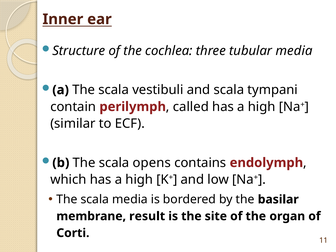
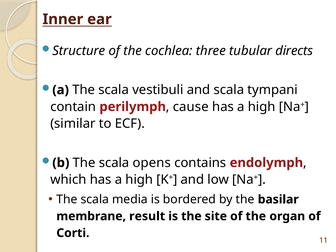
tubular media: media -> directs (294, 51)
called: called -> cause (191, 107)
